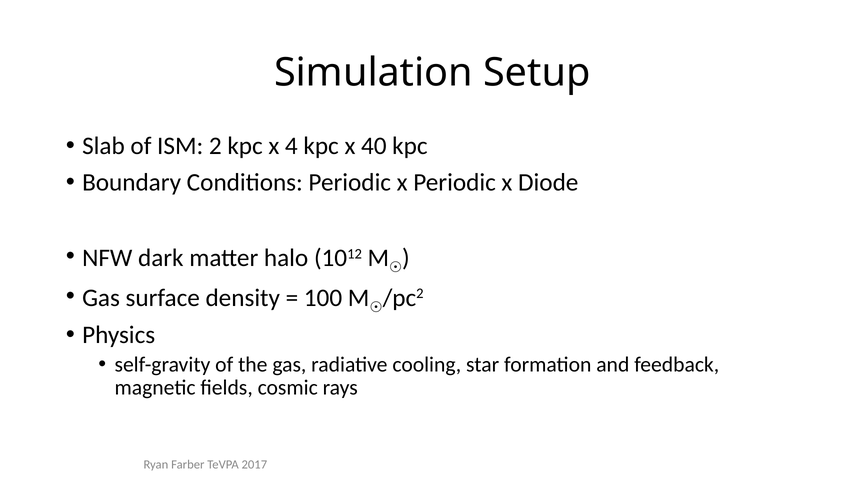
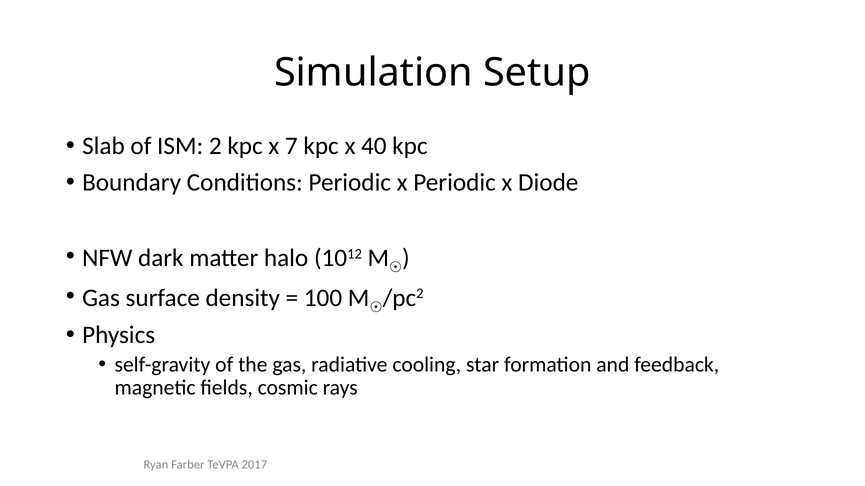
4: 4 -> 7 (291, 146)
